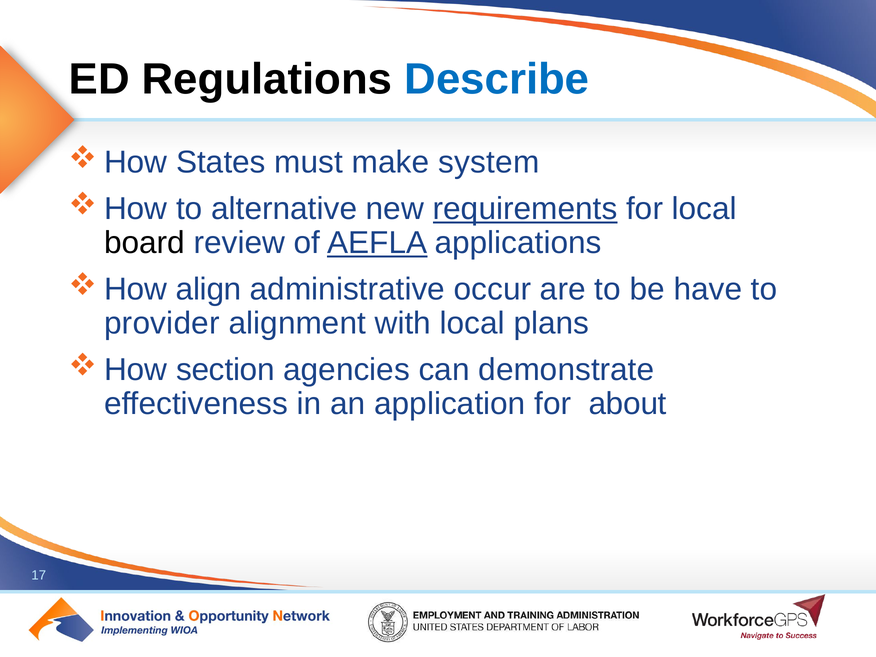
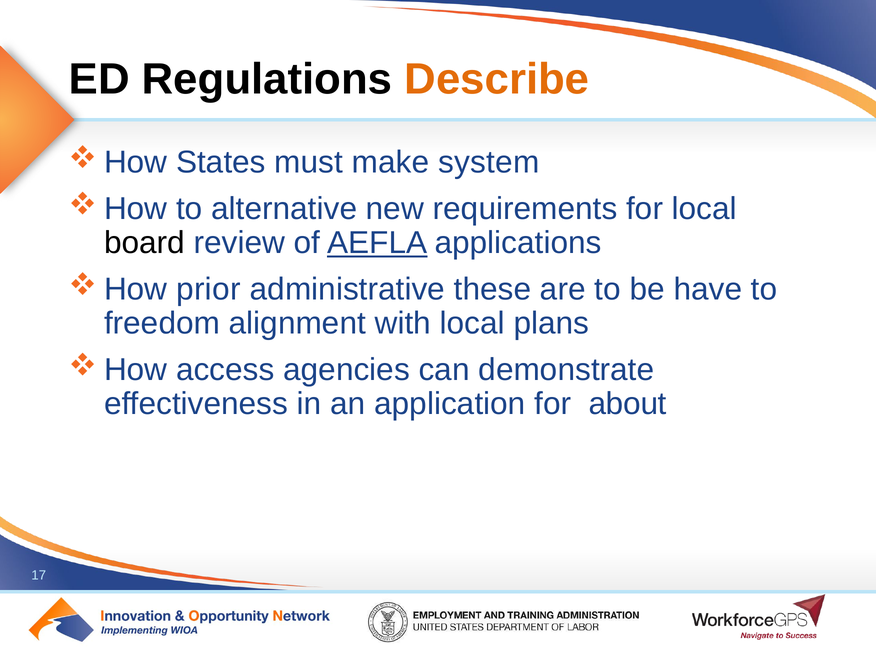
Describe colour: blue -> orange (497, 79)
requirements underline: present -> none (525, 209)
align: align -> prior (208, 289)
occur: occur -> these (492, 289)
provider: provider -> freedom (162, 323)
section: section -> access (225, 370)
